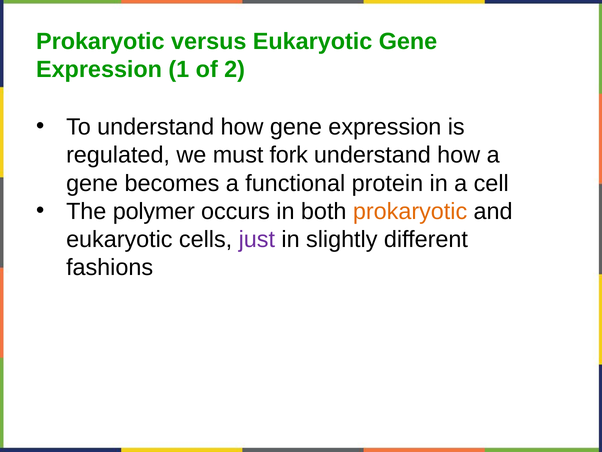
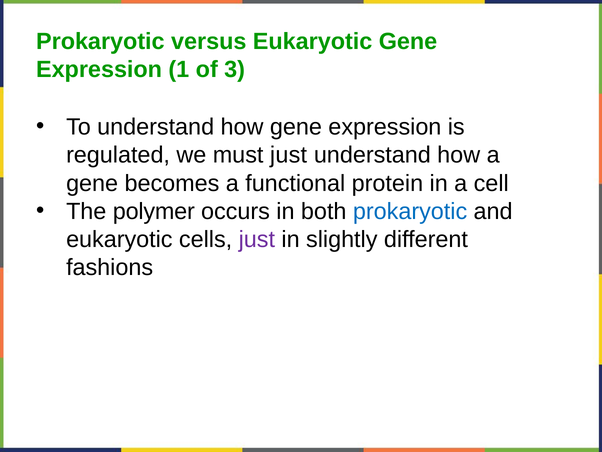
2: 2 -> 3 (235, 69)
must fork: fork -> just (289, 155)
prokaryotic colour: orange -> blue (410, 211)
